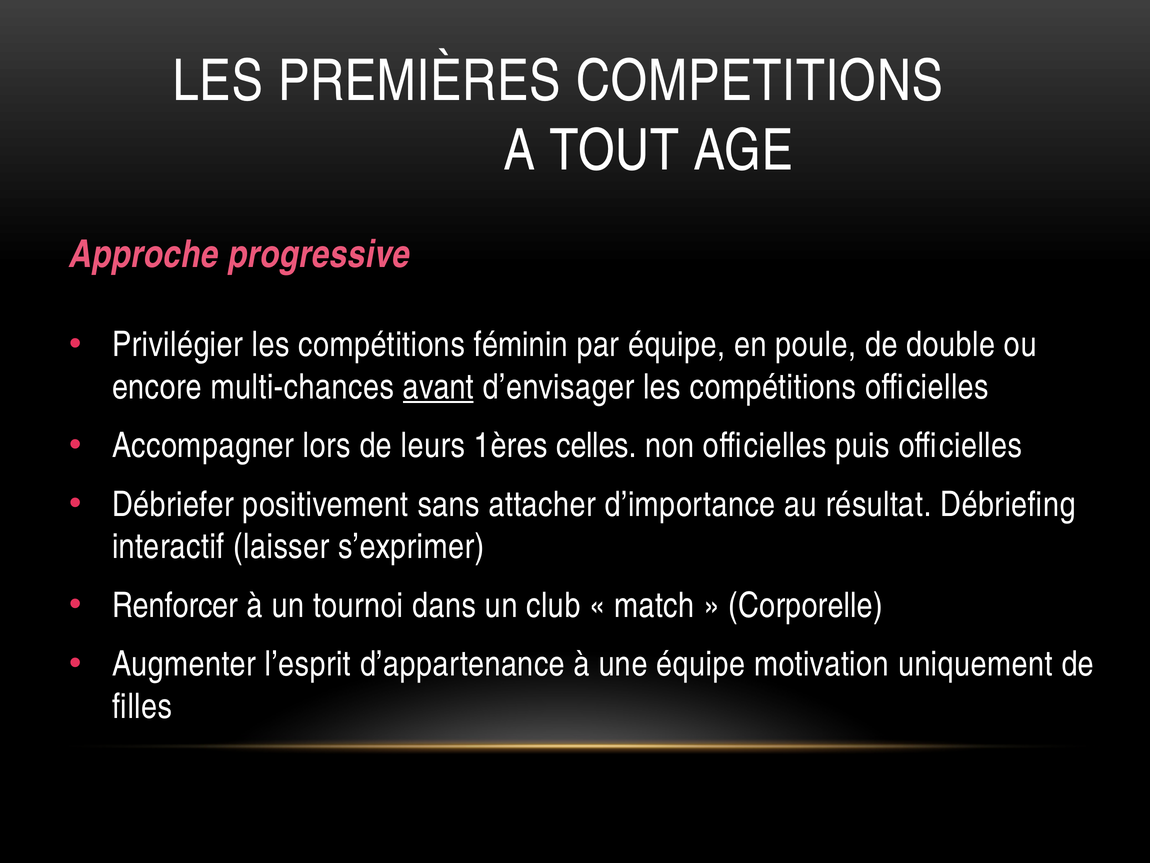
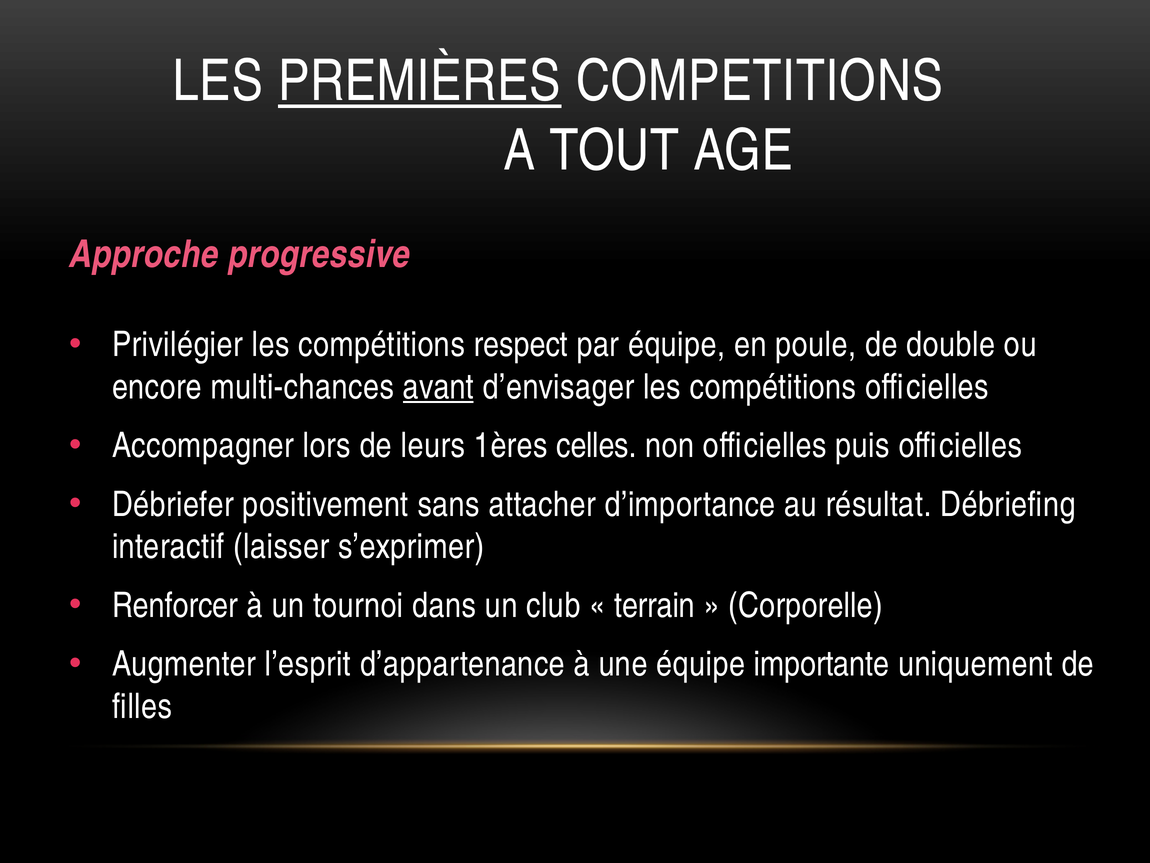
PREMIÈRES underline: none -> present (419, 81)
féminin: féminin -> respect (521, 345)
match: match -> terrain (655, 605)
motivation: motivation -> importante (822, 664)
